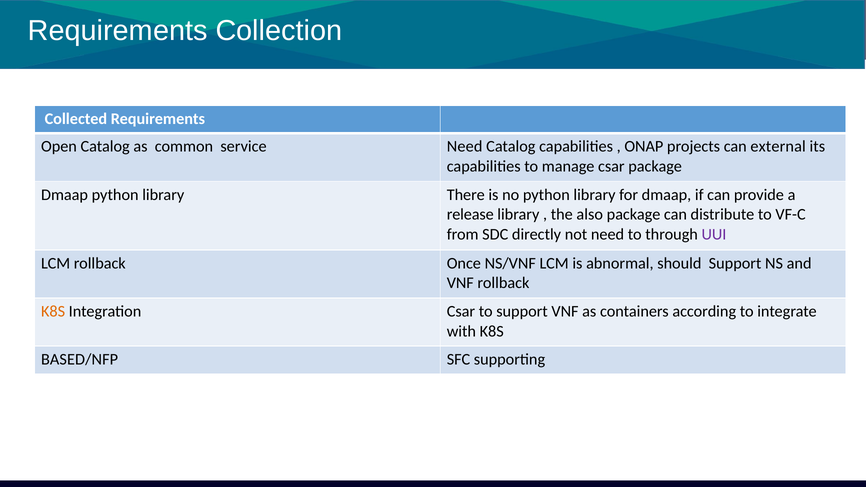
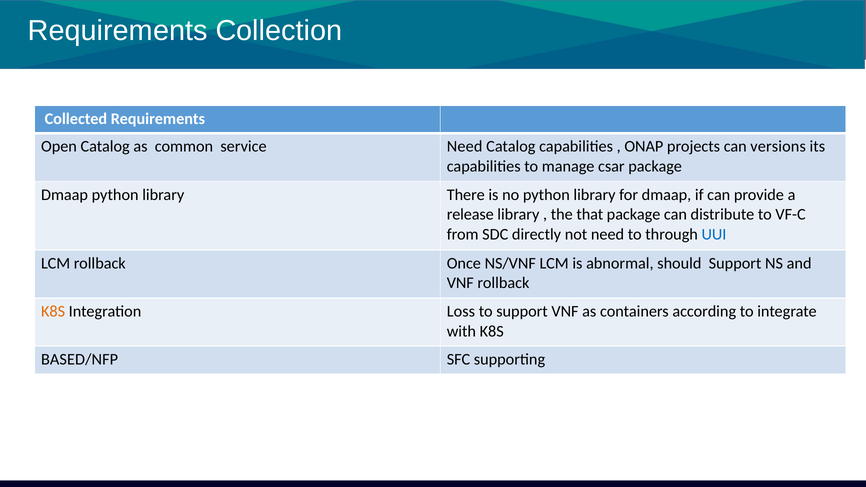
external: external -> versions (778, 147)
also: also -> that (590, 215)
UUI colour: purple -> blue (714, 234)
Integration Csar: Csar -> Loss (461, 311)
